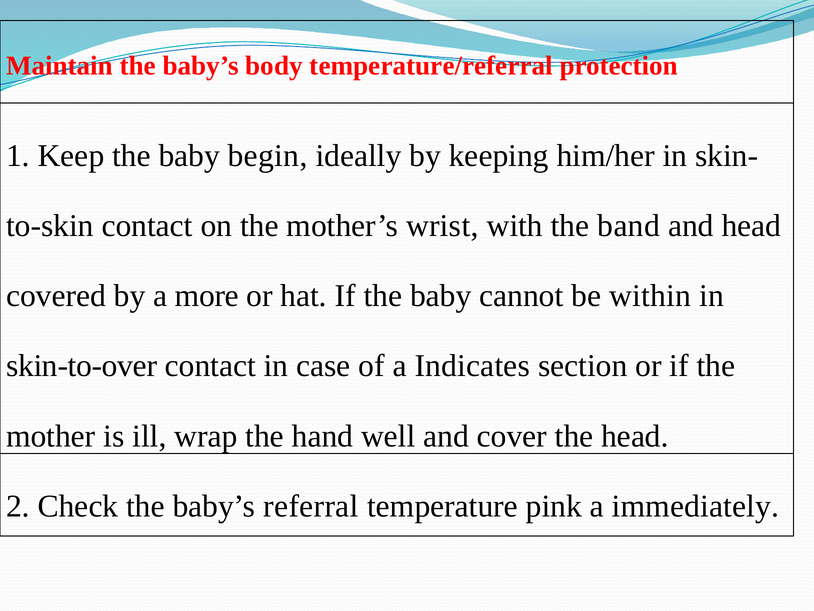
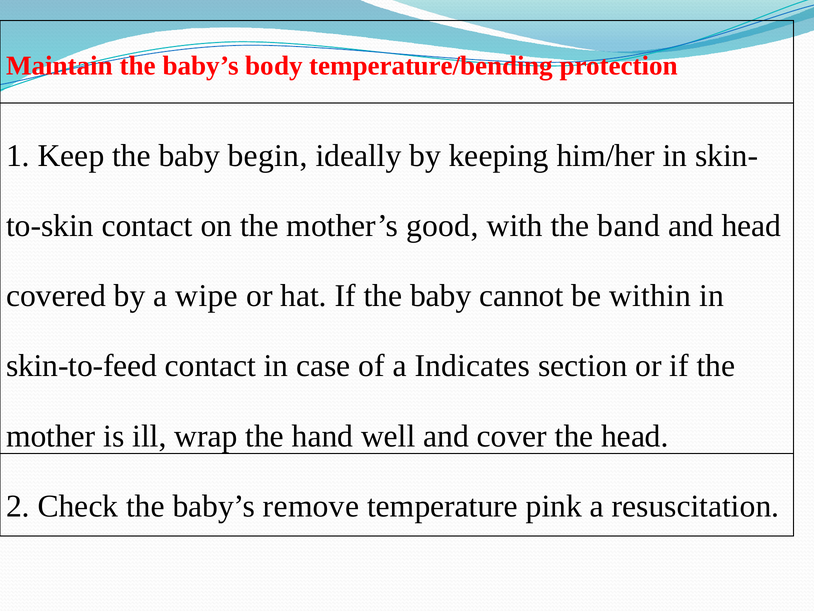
temperature/referral: temperature/referral -> temperature/bending (431, 66)
wrist: wrist -> good (442, 226)
more: more -> wipe (207, 296)
skin-to-over: skin-to-over -> skin-to-feed (82, 366)
referral: referral -> remove (311, 506)
immediately: immediately -> resuscitation (695, 506)
